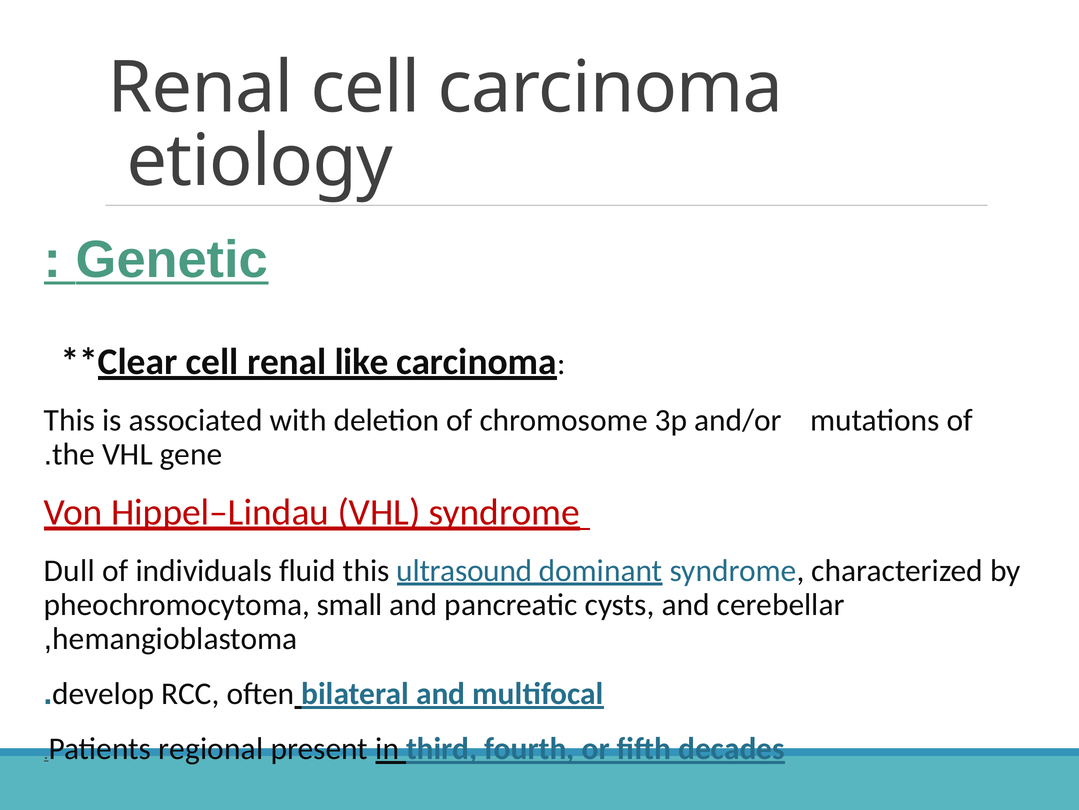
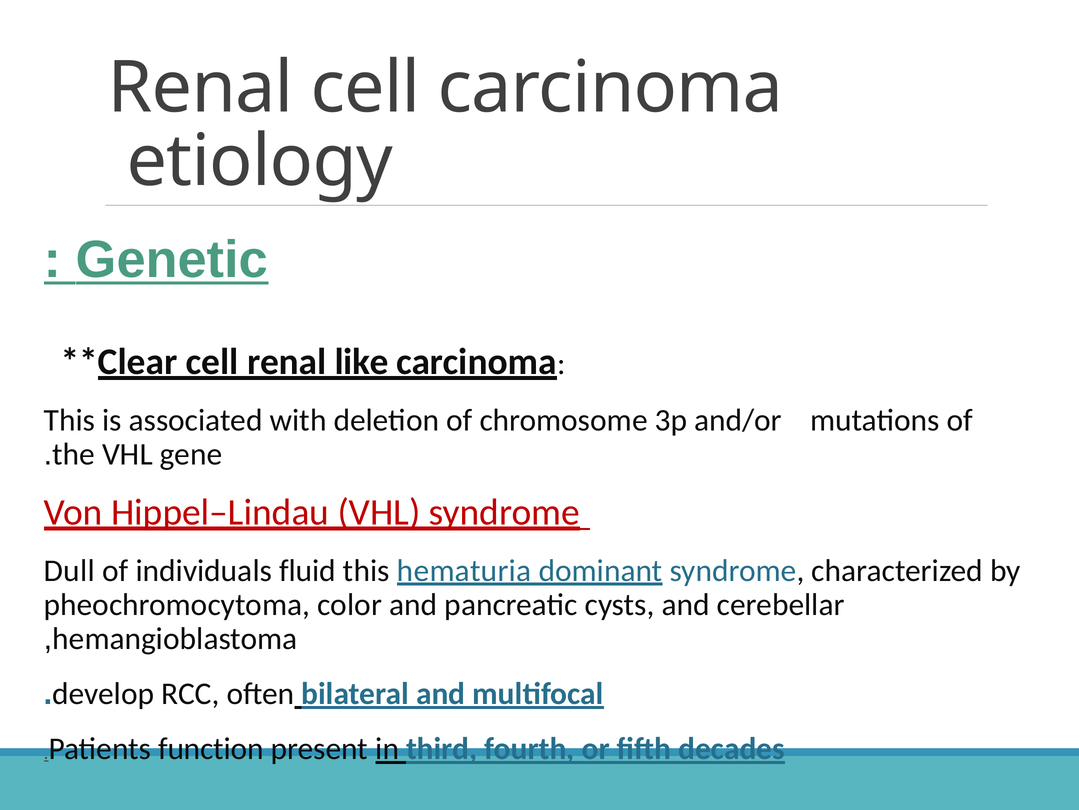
ultrasound: ultrasound -> hematuria (464, 570)
small: small -> color (350, 604)
regional: regional -> function (211, 748)
